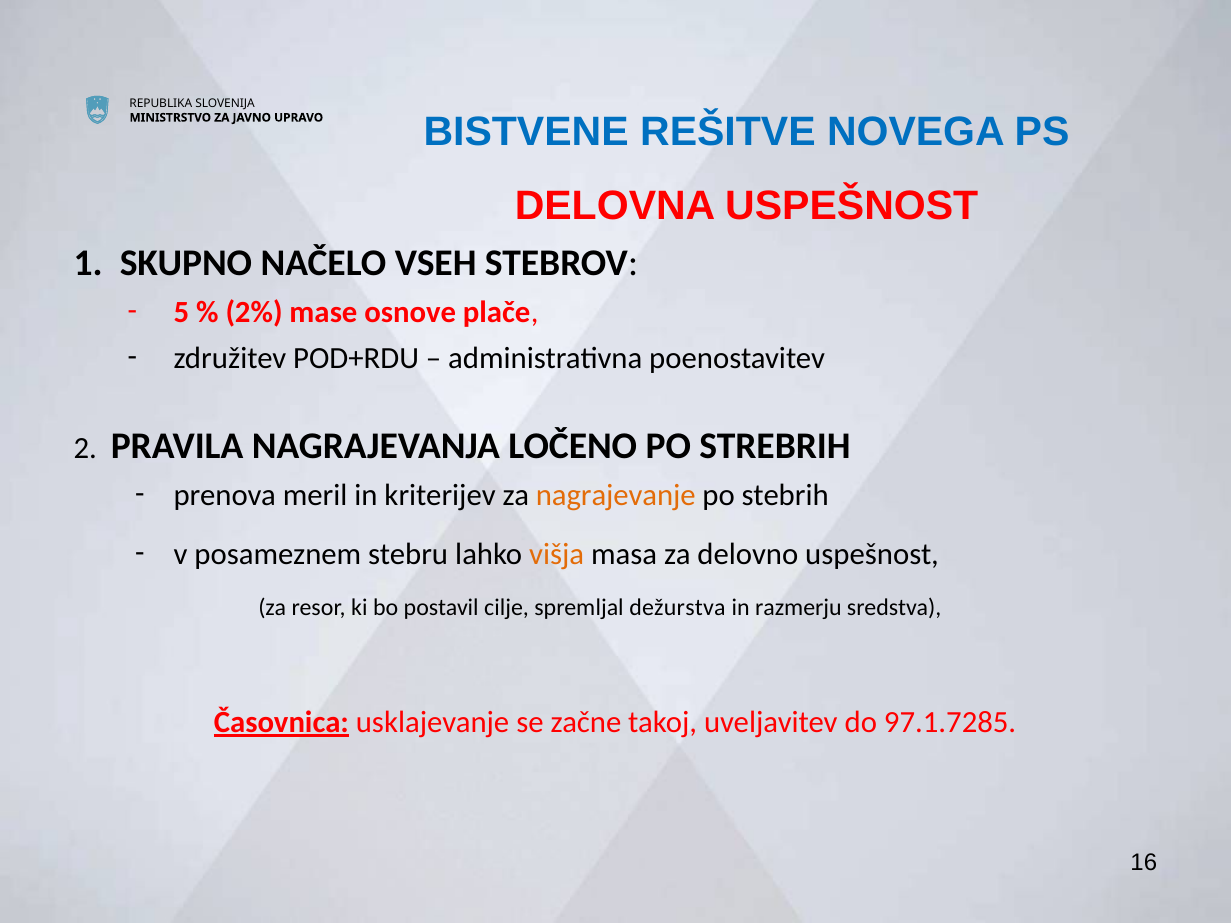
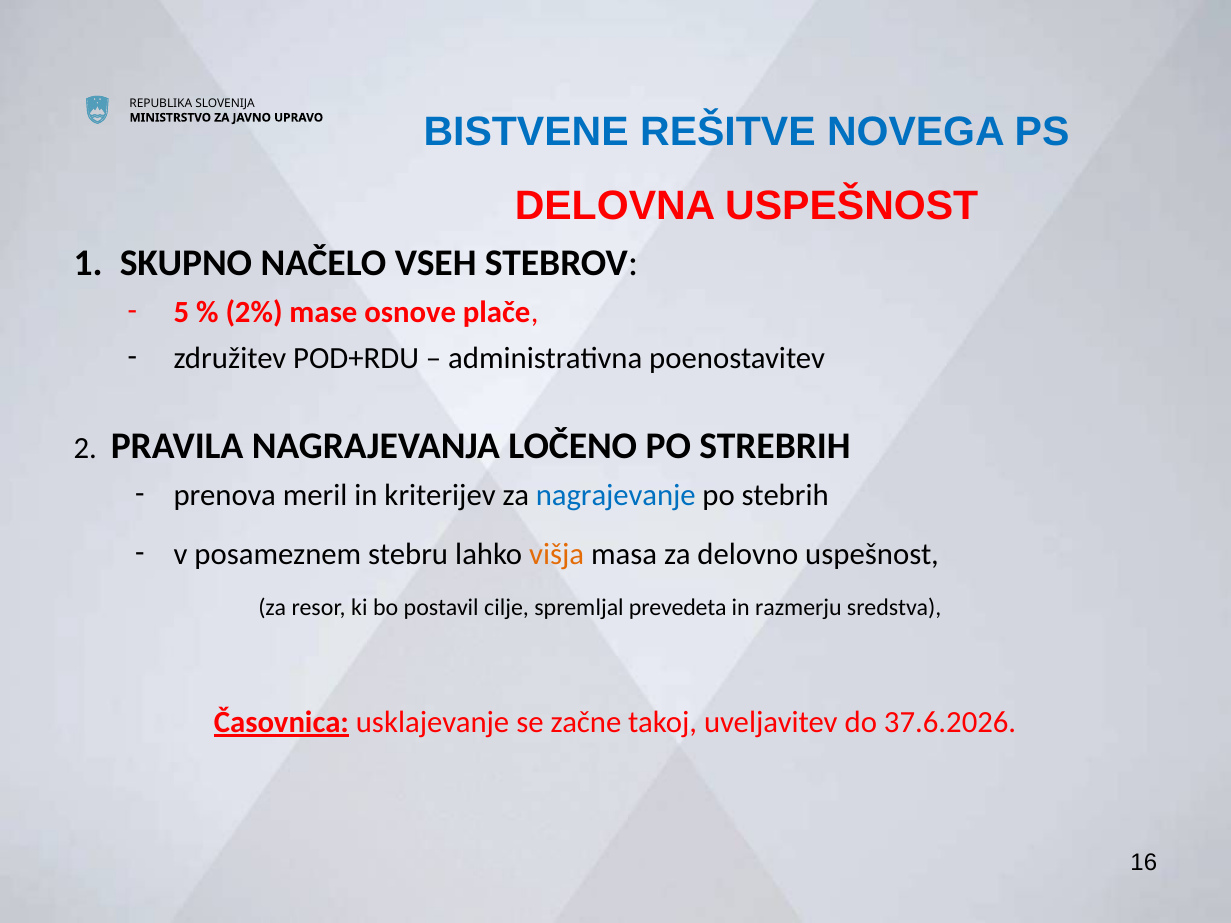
nagrajevanje colour: orange -> blue (616, 495)
dežurstva: dežurstva -> prevedeta (678, 607)
97.1.7285: 97.1.7285 -> 37.6.2026 (950, 722)
